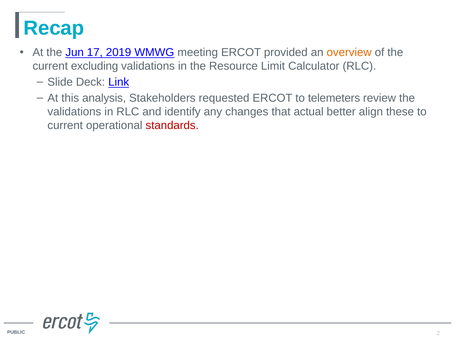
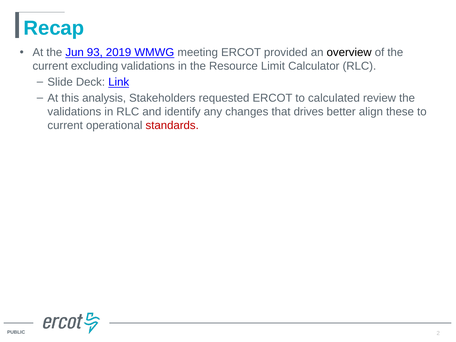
17: 17 -> 93 (95, 53)
overview colour: orange -> black (349, 53)
telemeters: telemeters -> calculated (334, 98)
actual: actual -> drives (309, 112)
